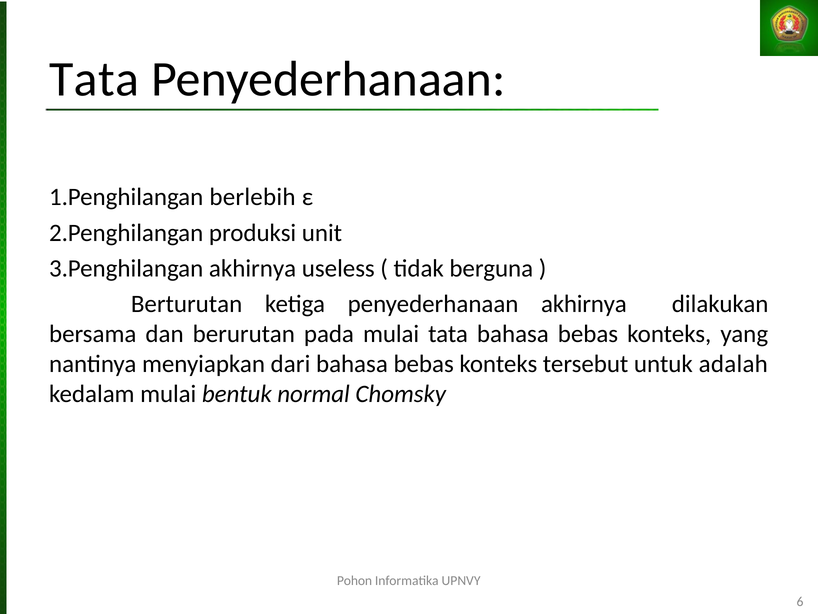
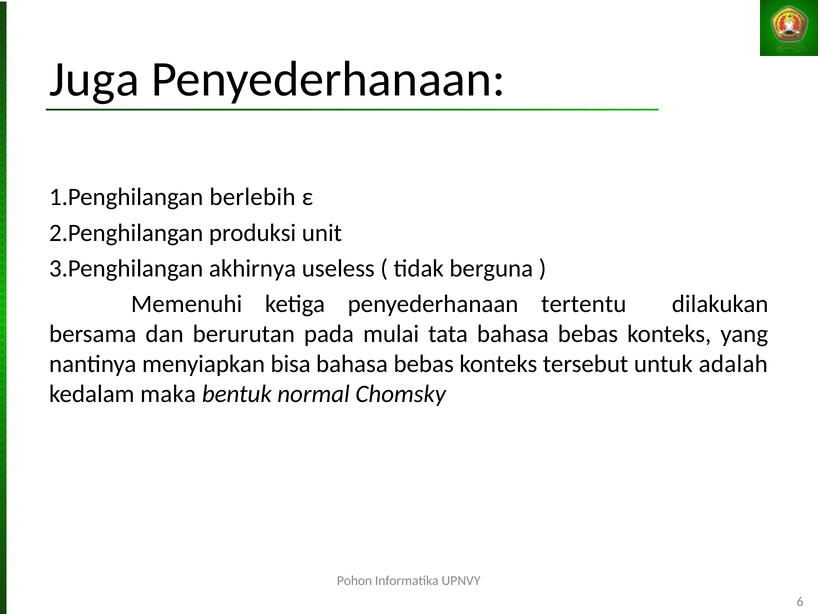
Tata: Tata -> Juga (94, 79)
Berturutan: Berturutan -> Memenuhi (187, 304)
penyederhanaan akhirnya: akhirnya -> tertentu (584, 304)
dari: dari -> bisa (291, 364)
kedalam mulai: mulai -> maka (168, 394)
